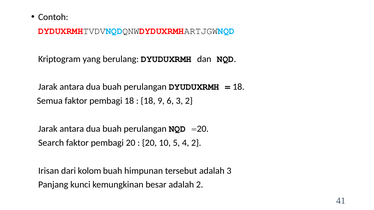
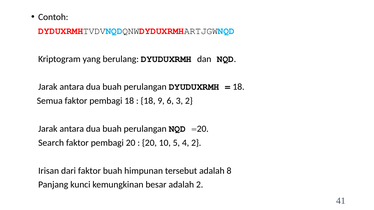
dari kolom: kolom -> faktor (89, 171)
adalah 3: 3 -> 8 (229, 171)
